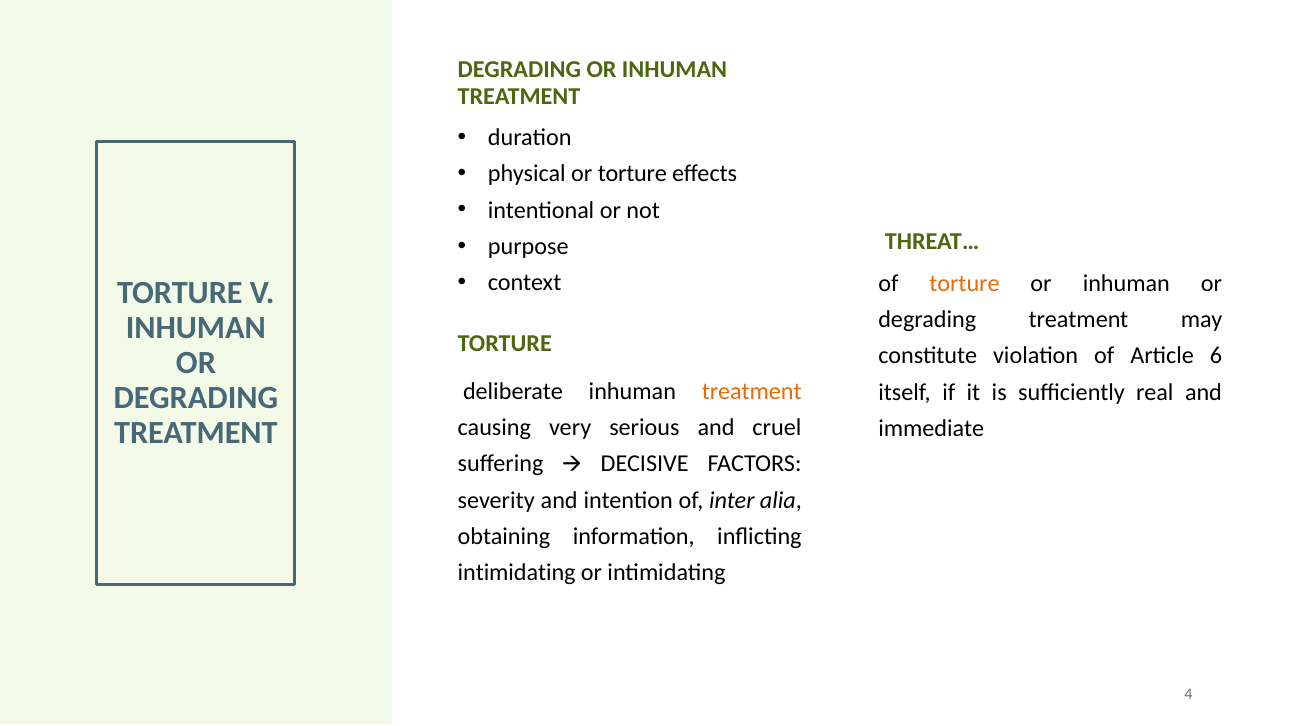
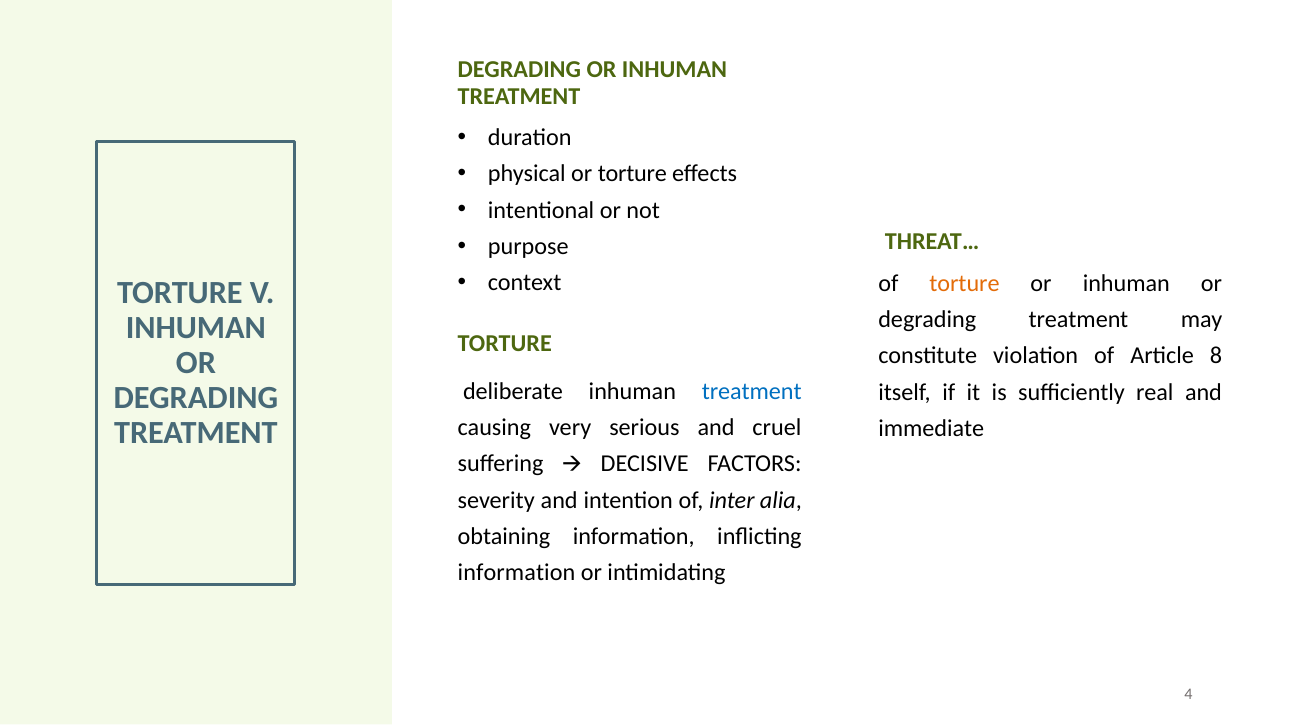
6: 6 -> 8 (1216, 356)
treatment colour: orange -> blue (752, 391)
intimidating: intimidating -> information (517, 573)
